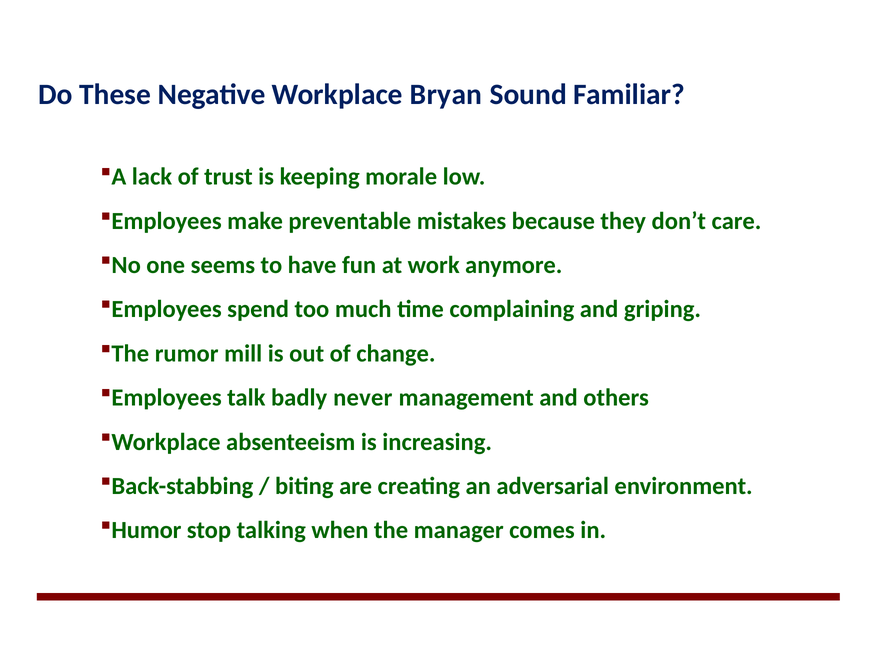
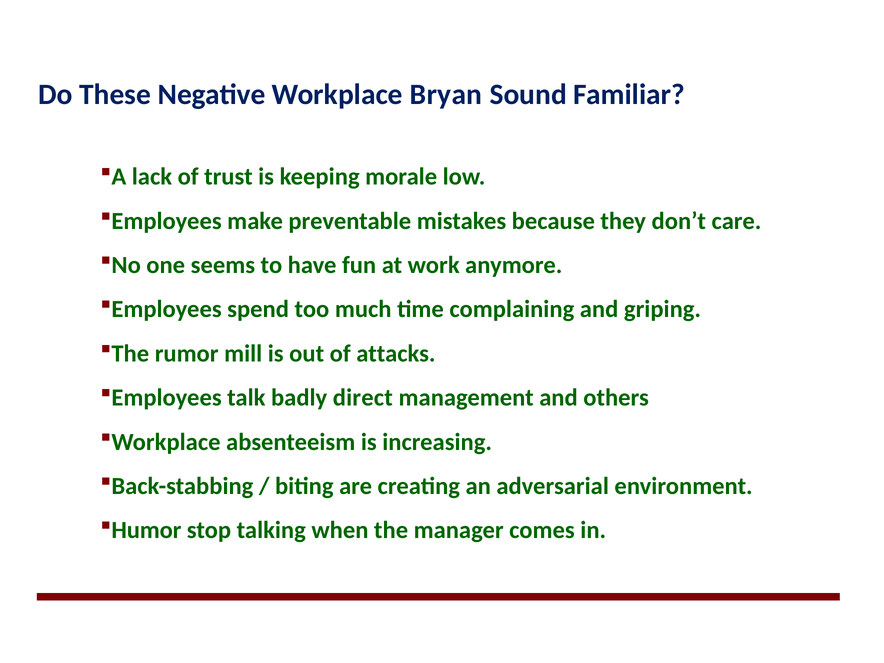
change: change -> attacks (396, 353)
never: never -> direct (363, 398)
